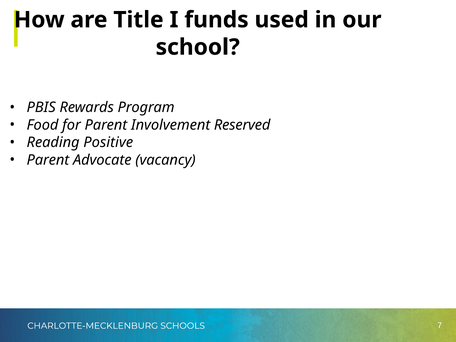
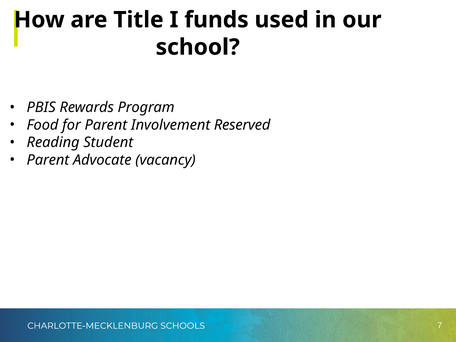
Positive: Positive -> Student (108, 142)
